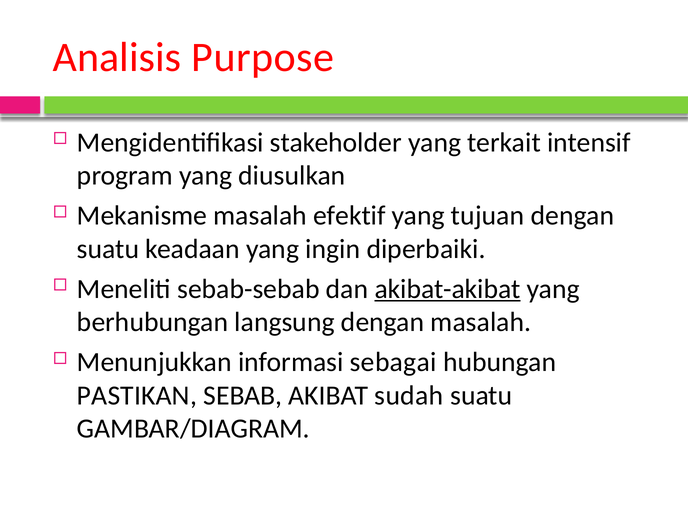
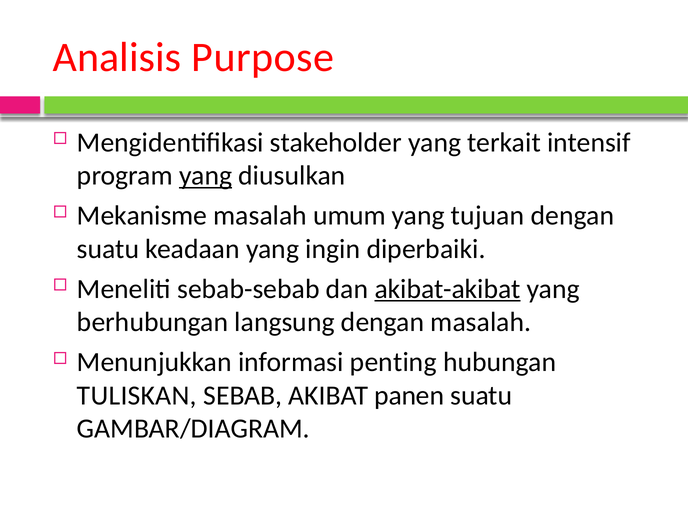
yang underline: none -> present (206, 176)
efektif: efektif -> umum (350, 216)
sebagai: sebagai -> penting (393, 362)
PASTIKAN: PASTIKAN -> TULISKAN (137, 395)
sudah: sudah -> panen (409, 395)
